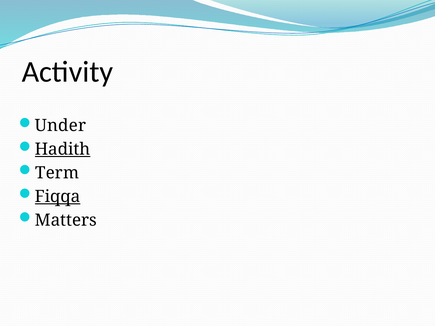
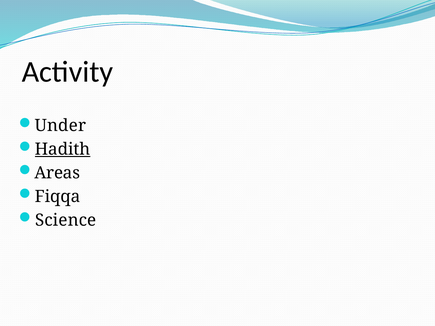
Term: Term -> Areas (57, 173)
Fiqqa underline: present -> none (58, 197)
Matters: Matters -> Science (66, 220)
